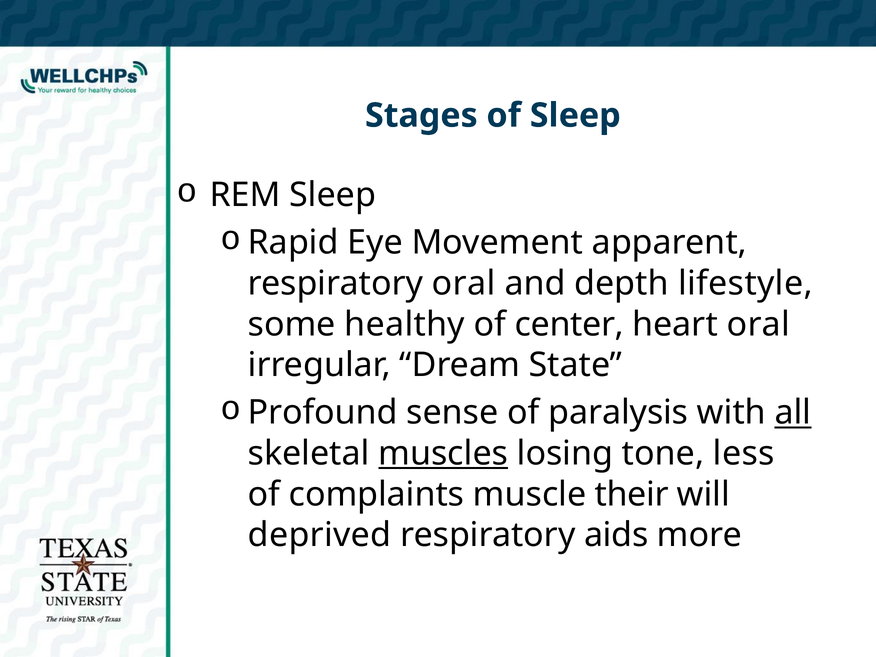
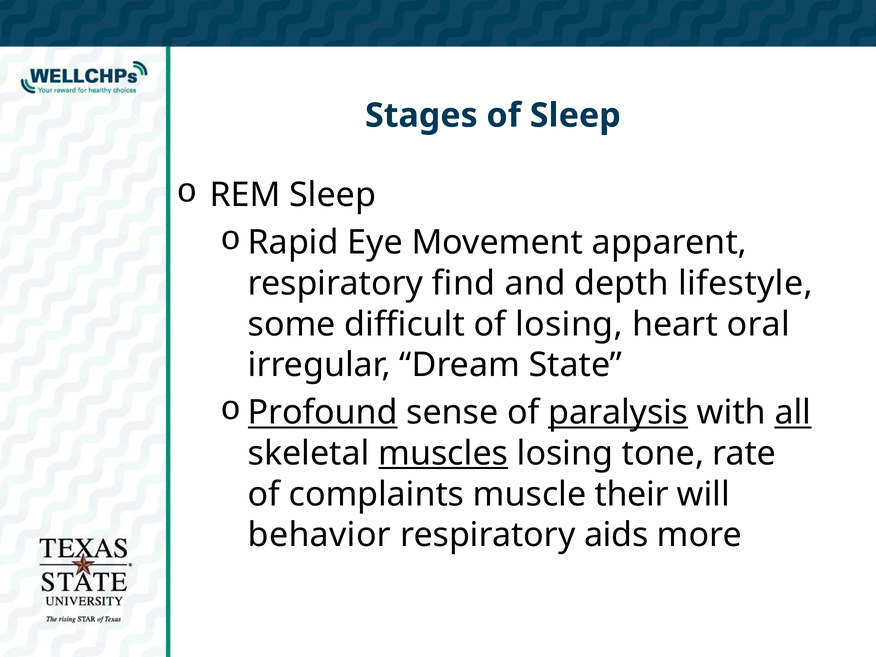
respiratory oral: oral -> find (464, 283)
healthy: healthy -> difficult (405, 324)
of center: center -> losing (569, 324)
Profound underline: none -> present (323, 413)
paralysis underline: none -> present (618, 413)
less: less -> rate (744, 453)
deprived: deprived -> behavior (319, 535)
